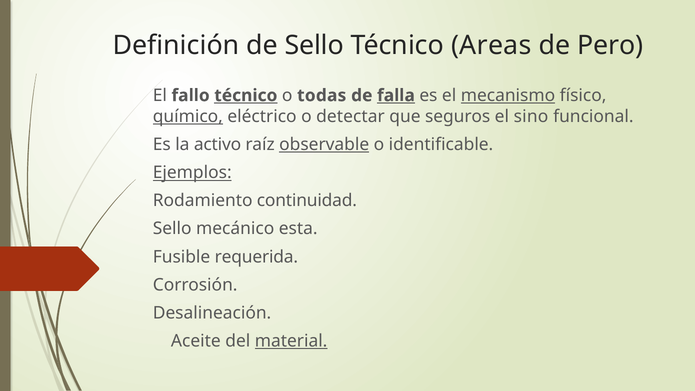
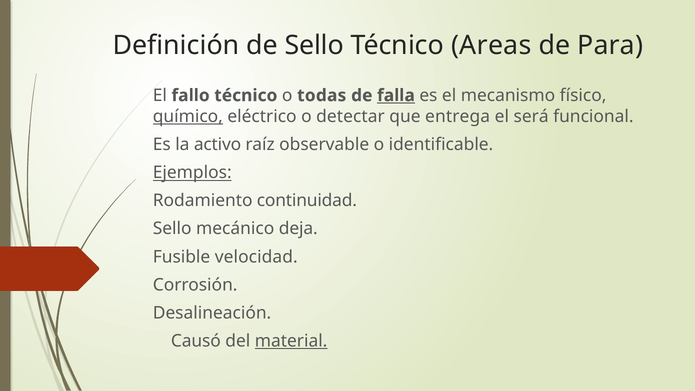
Pero: Pero -> Para (610, 45)
técnico underline: present -> none (246, 95)
mecanismo underline: present -> none (508, 95)
seguros: seguros -> entrega (458, 116)
sino: sino -> será (531, 116)
observable underline: present -> none (324, 144)
esta: esta -> deja (298, 229)
requerida: requerida -> velocidad (256, 257)
Aceite: Aceite -> Causó (196, 341)
